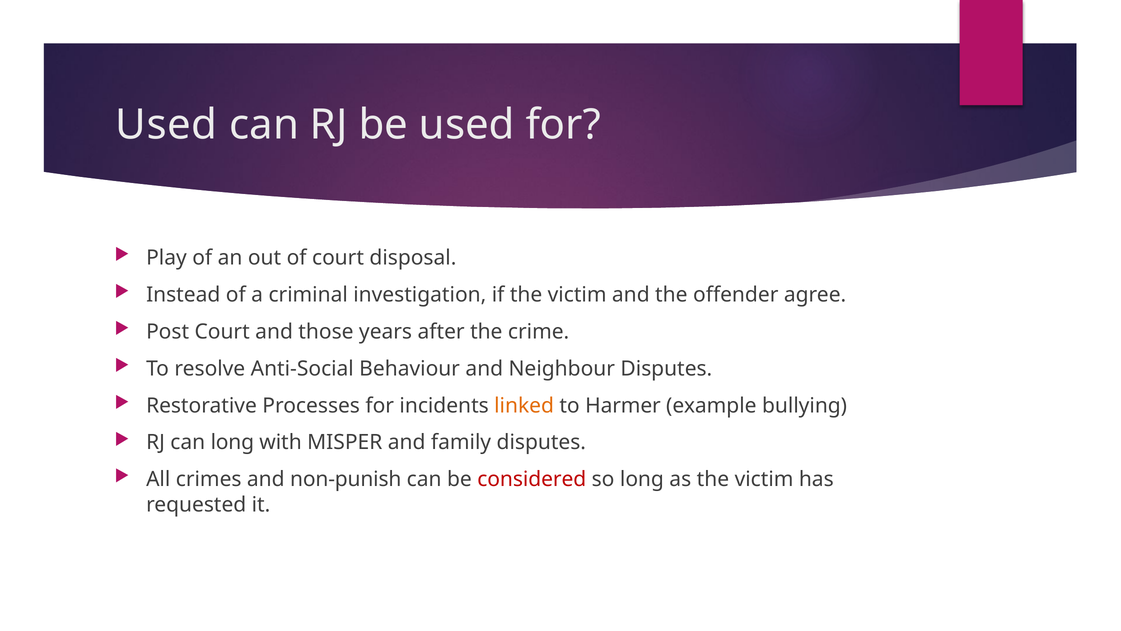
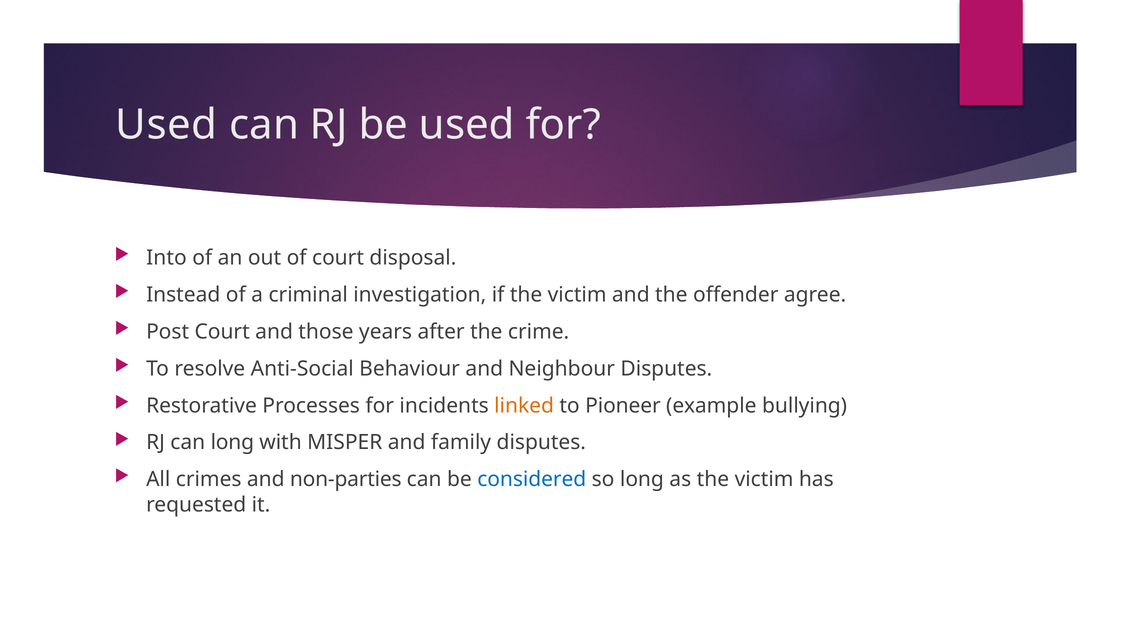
Play: Play -> Into (166, 258)
Harmer: Harmer -> Pioneer (623, 405)
non-punish: non-punish -> non-parties (346, 479)
considered colour: red -> blue (532, 479)
